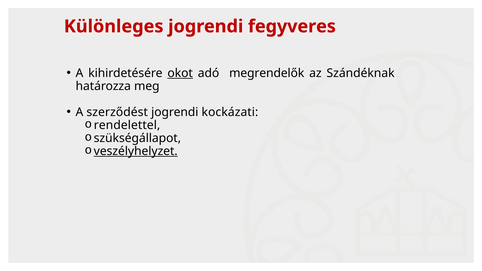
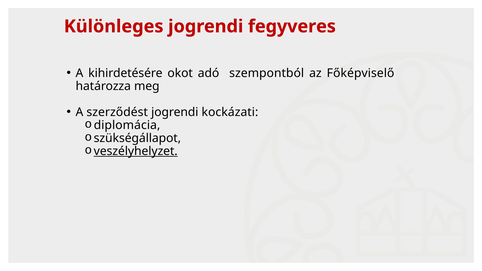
okot underline: present -> none (180, 73)
megrendelők: megrendelők -> szempontból (267, 73)
Szándéknak: Szándéknak -> Főképviselő (361, 73)
rendelettel: rendelettel -> diplomácia (127, 125)
